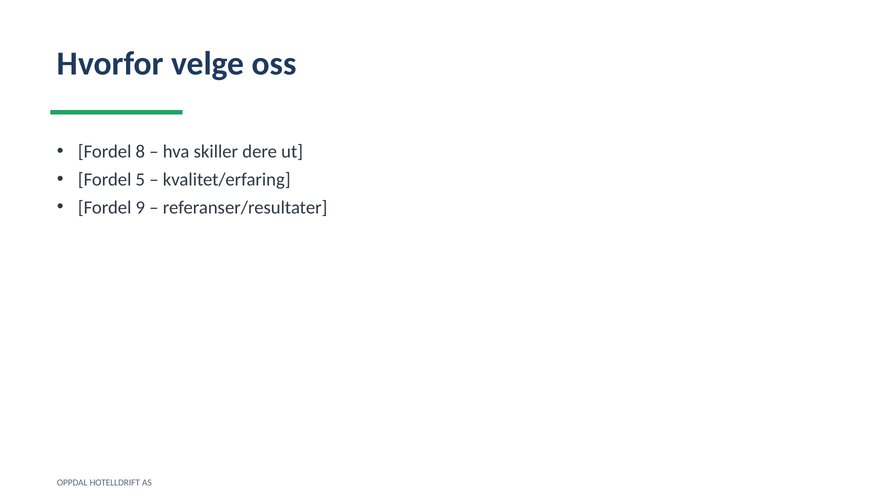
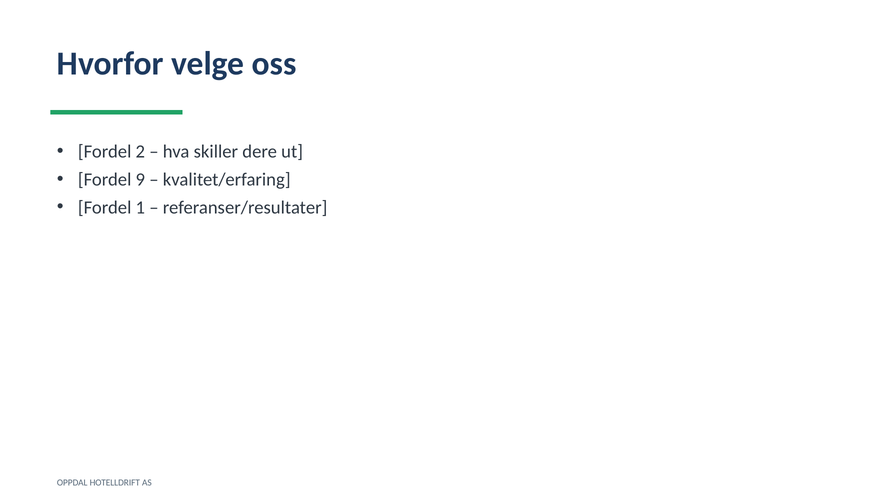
8: 8 -> 2 (140, 152)
5: 5 -> 9 (140, 180)
9: 9 -> 1 (140, 208)
